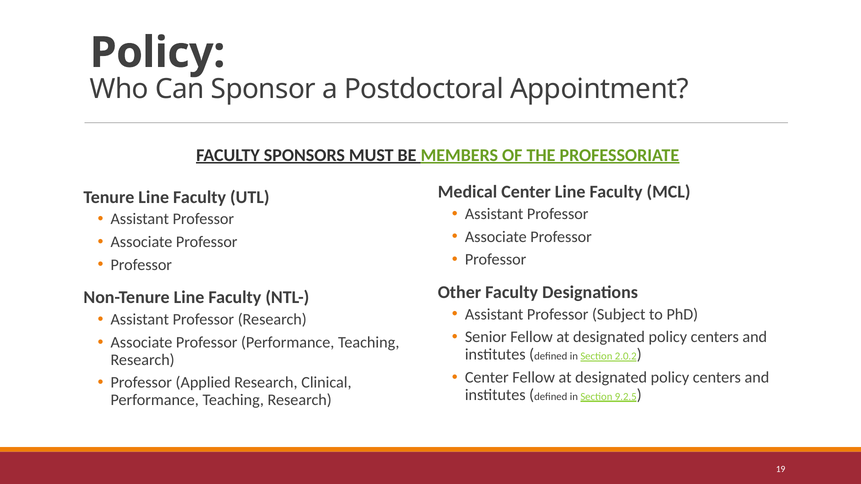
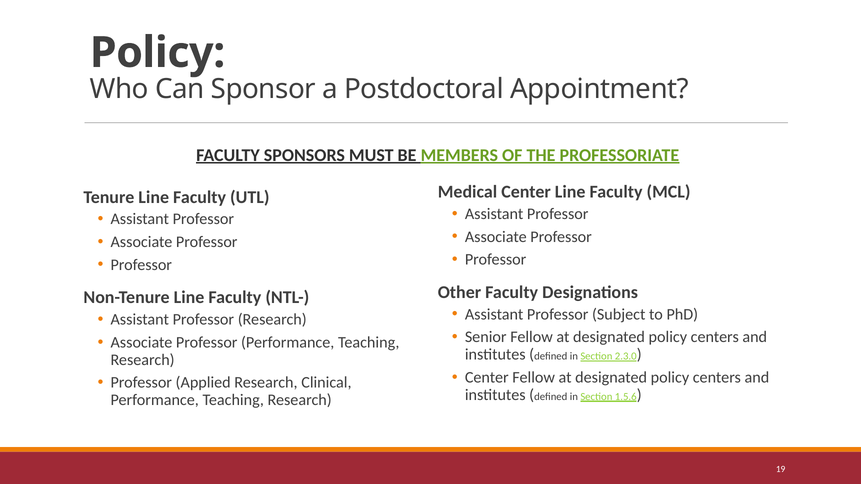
2.0.2: 2.0.2 -> 2.3.0 (626, 357)
9.2.5: 9.2.5 -> 1.5.6 (626, 397)
